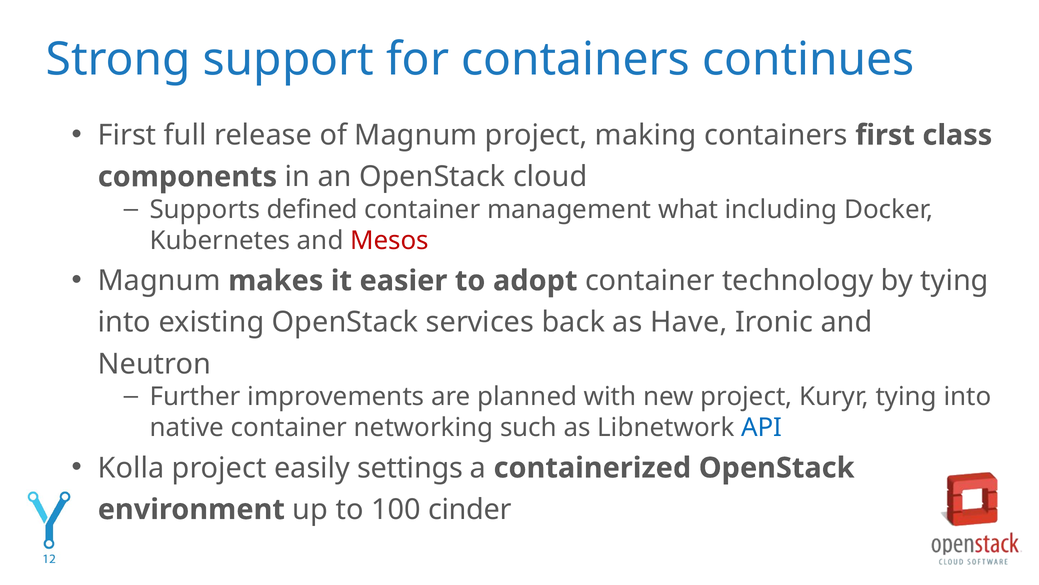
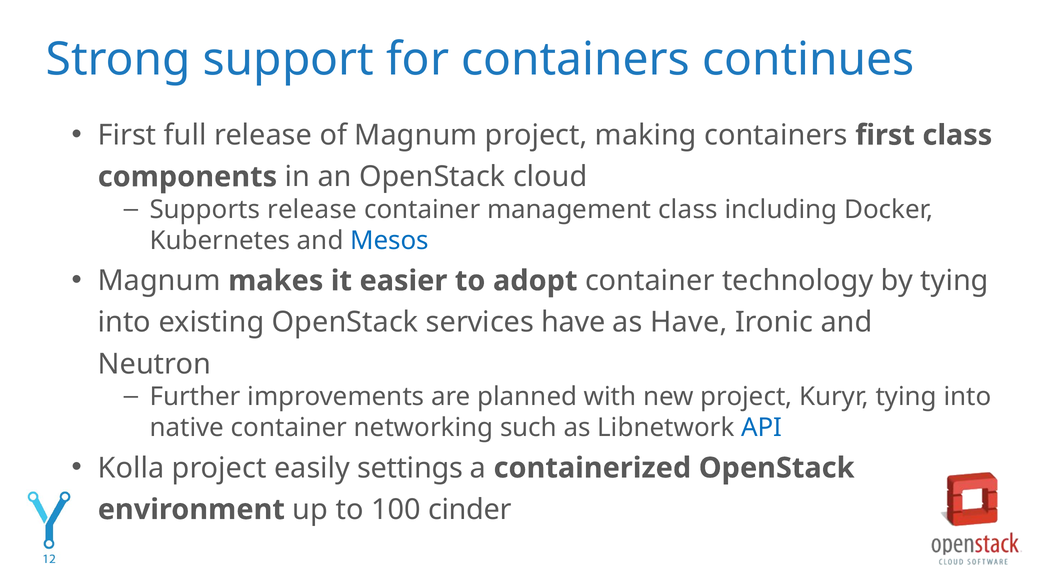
Supports defined: defined -> release (312, 209)
management what: what -> class (688, 209)
Mesos colour: red -> blue (390, 241)
services back: back -> have (573, 322)
